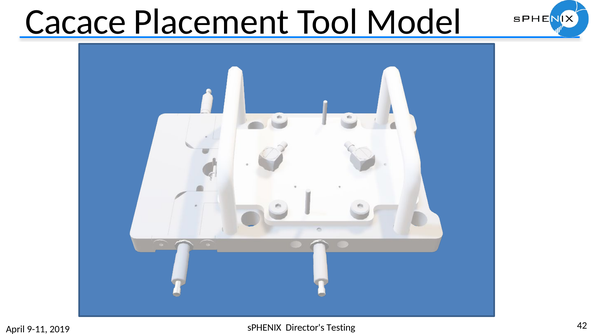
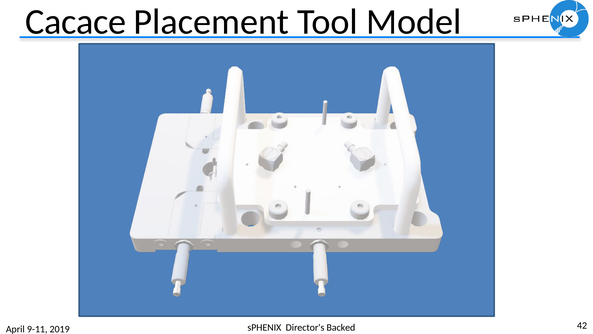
Testing: Testing -> Backed (341, 327)
